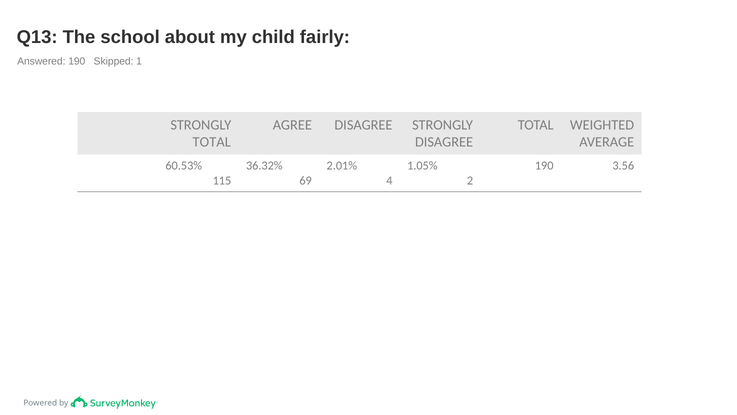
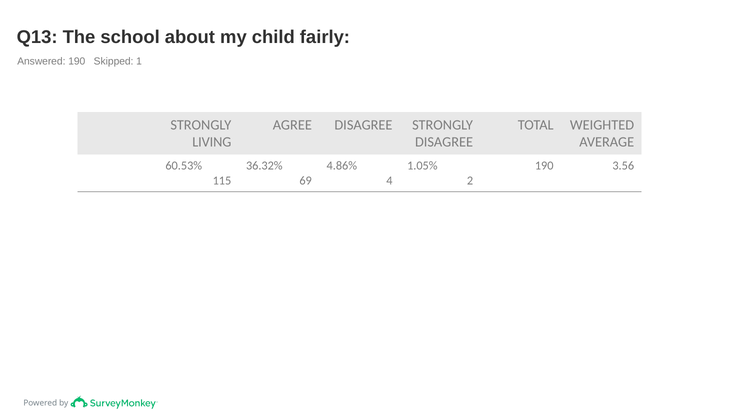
TOTAL: TOTAL -> LIVING (212, 142)
2.01%: 2.01% -> 4.86% (342, 166)
